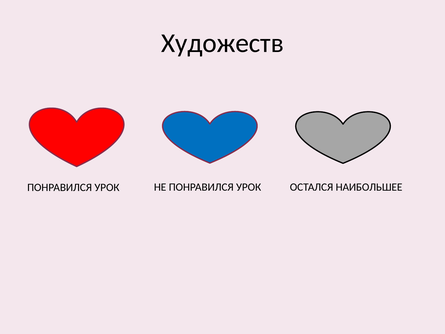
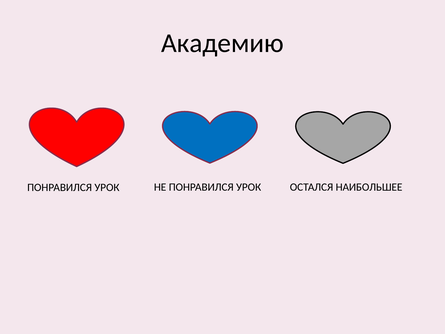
Художеств: Художеств -> Академию (222, 43)
